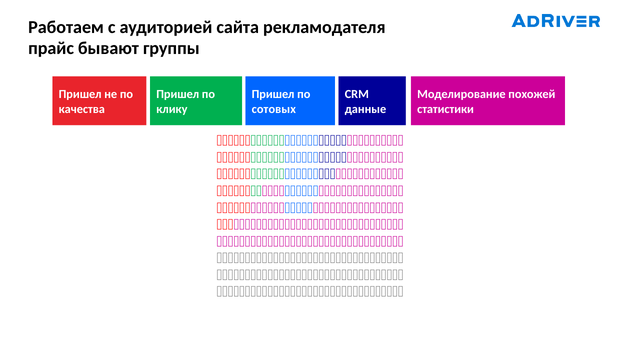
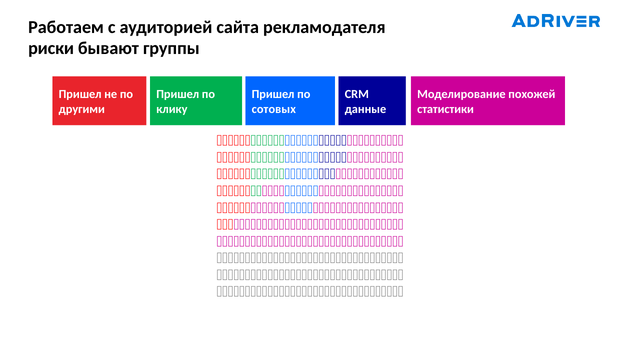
прайс: прайс -> риски (51, 48)
качества: качества -> другими (82, 109)
